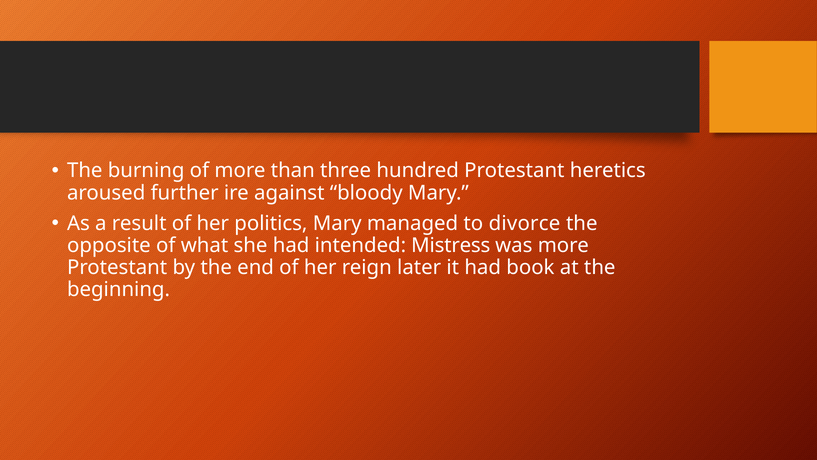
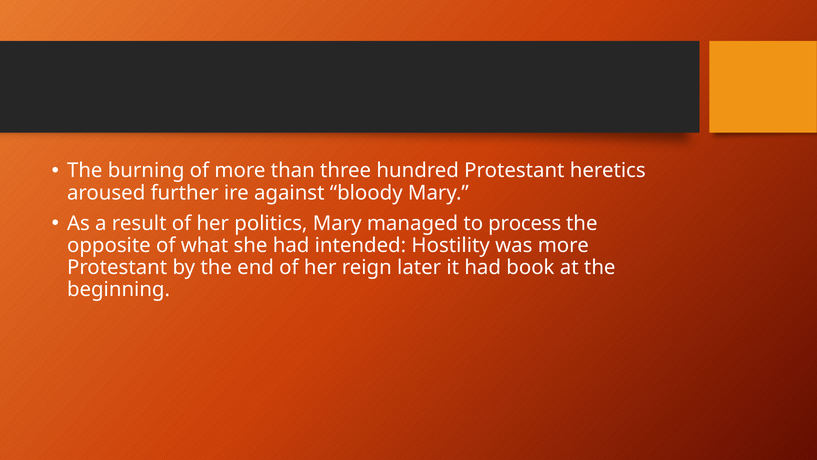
divorce: divorce -> process (525, 223)
Mistress: Mistress -> Hostility (451, 245)
